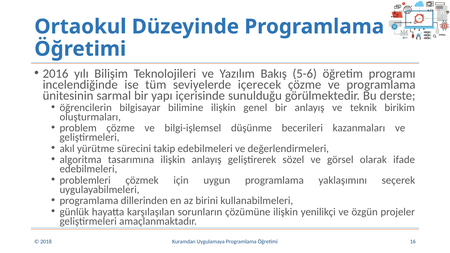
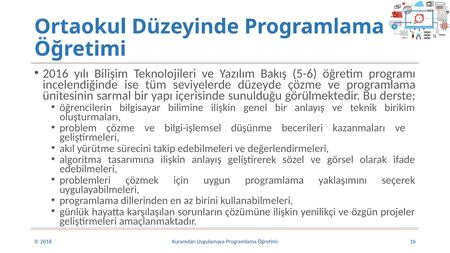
içerecek: içerecek -> düzeyde (260, 85)
